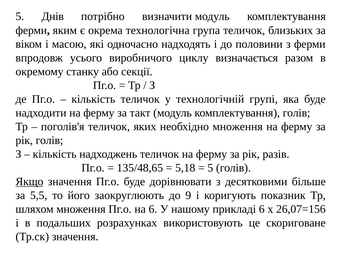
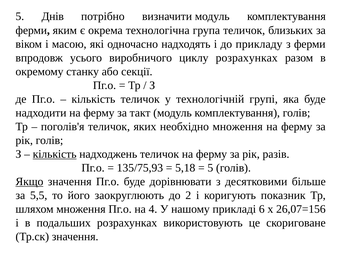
половини: половини -> прикладу (259, 44)
циклу визначається: визначається -> розрахунках (247, 58)
кількість underline: none -> present (55, 154)
135/48,65: 135/48,65 -> 135/75,93 (140, 168)
9: 9 -> 2 (188, 195)
на 6: 6 -> 4 (153, 209)
